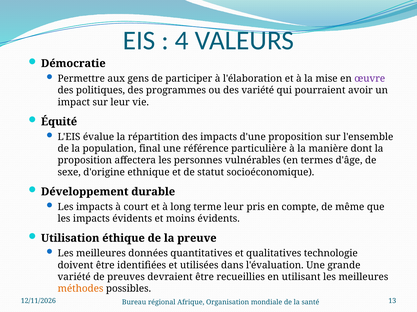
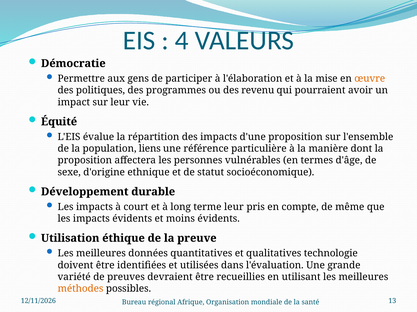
œuvre colour: purple -> orange (370, 79)
des variété: variété -> revenu (258, 91)
final: final -> liens (150, 149)
